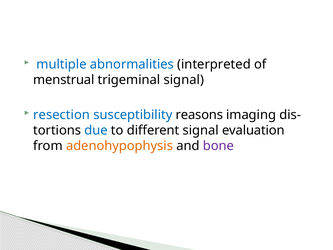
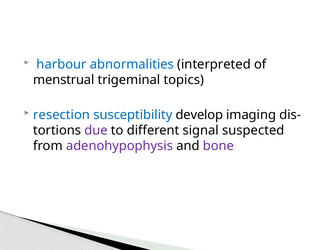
multiple: multiple -> harbour (62, 64)
trigeminal signal: signal -> topics (184, 80)
reasons: reasons -> develop (199, 115)
due colour: blue -> purple (96, 130)
evaluation: evaluation -> suspected (253, 130)
adenohypophysis colour: orange -> purple (120, 146)
